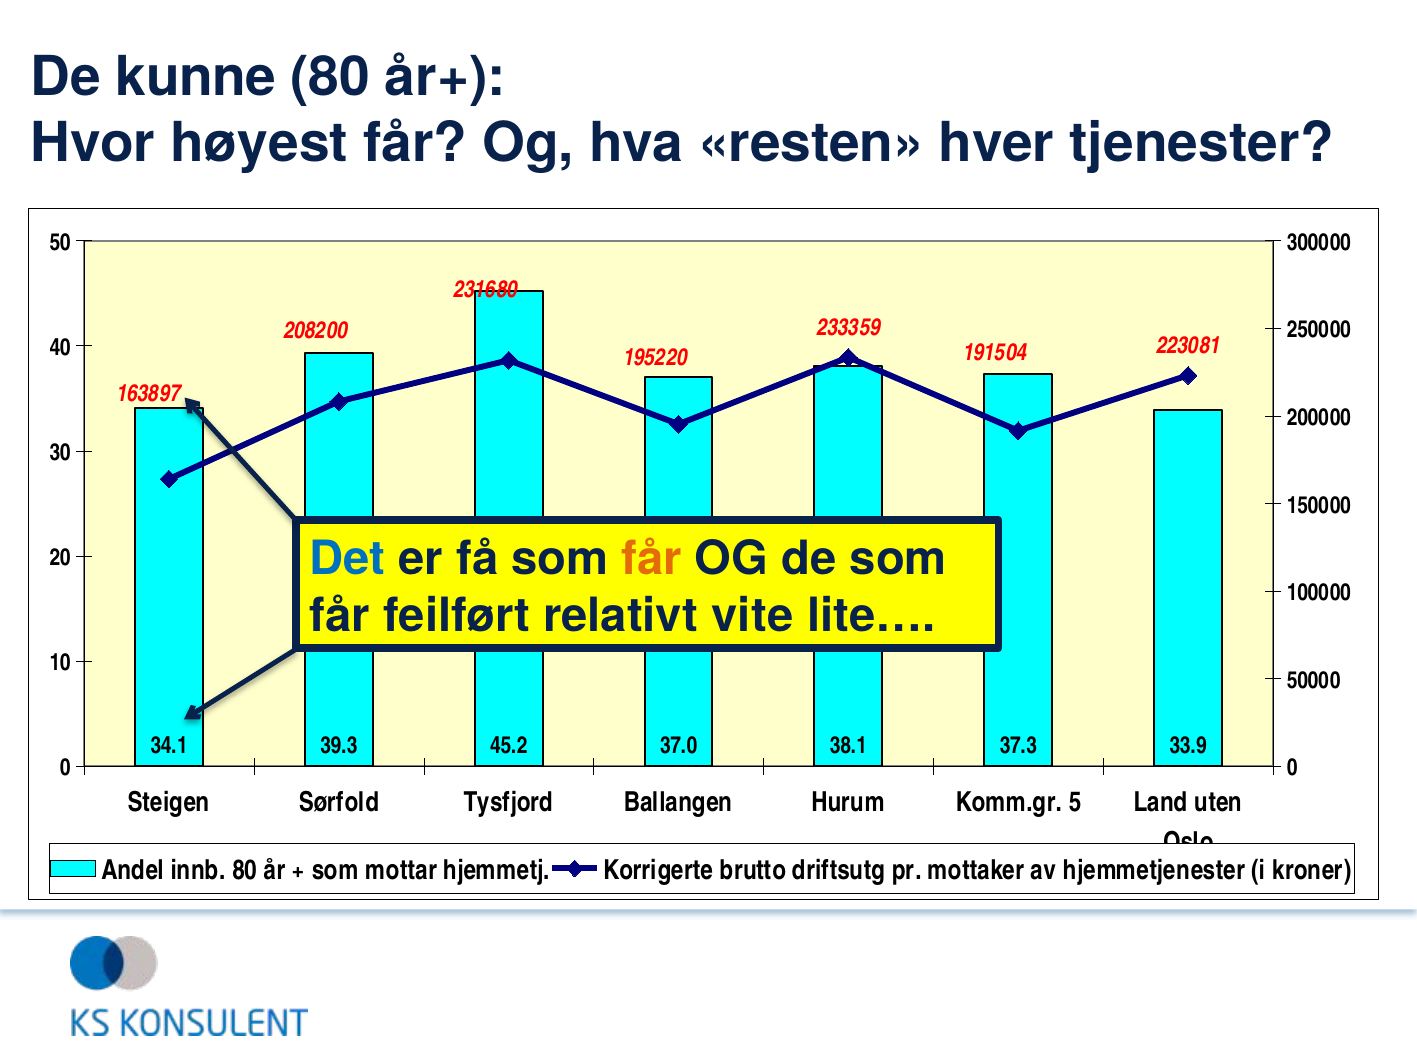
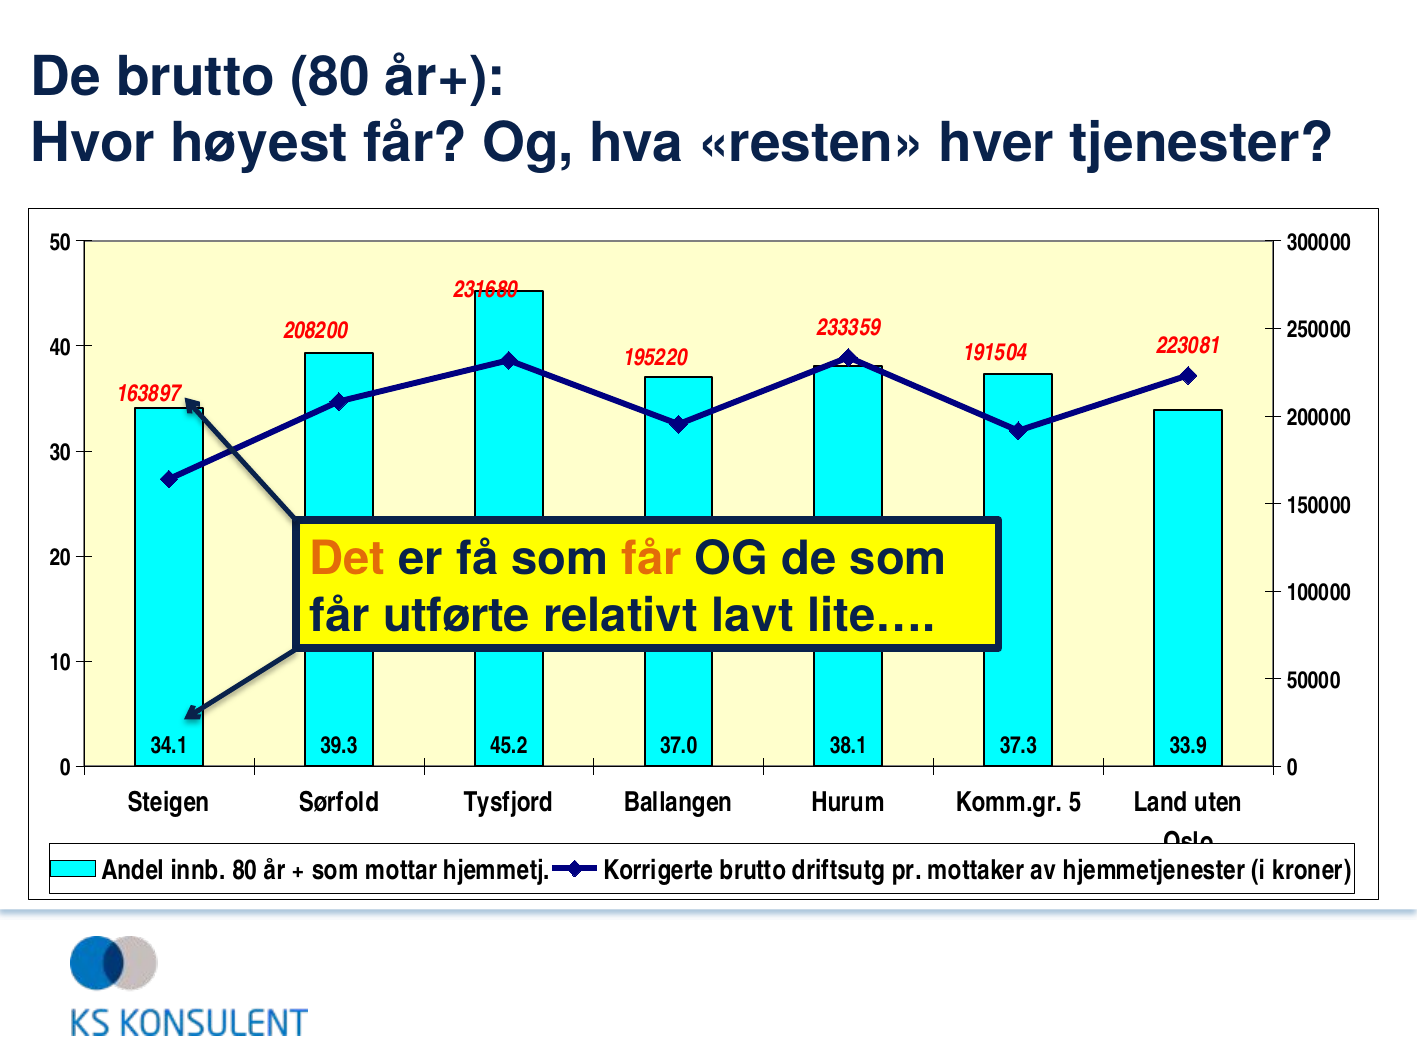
De kunne: kunne -> brutto (196, 77)
Det colour: blue -> orange (348, 559)
feilført: feilført -> utførte (457, 616)
vite: vite -> lavt (753, 616)
